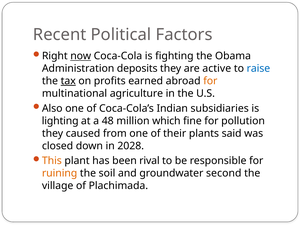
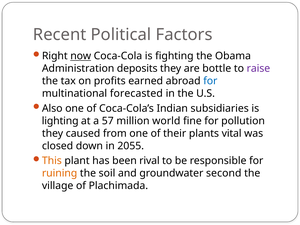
active: active -> bottle (217, 68)
raise colour: blue -> purple (258, 68)
tax underline: present -> none (68, 81)
for colour: orange -> blue (210, 81)
agriculture: agriculture -> forecasted (136, 93)
48: 48 -> 57 (108, 121)
which: which -> world (166, 121)
said: said -> vital (232, 133)
2028: 2028 -> 2055 (131, 146)
